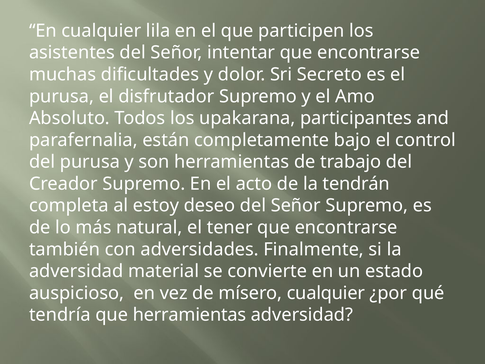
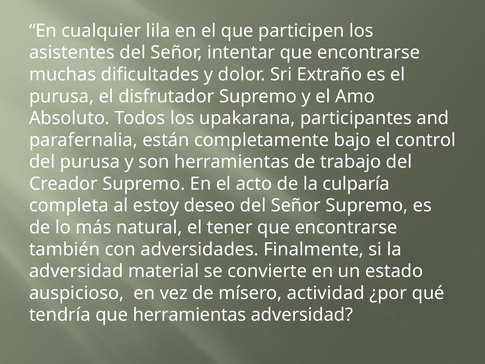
Secreto: Secreto -> Extraño (329, 74)
tendrán: tendrán -> culparía (356, 184)
mísero cualquier: cualquier -> actividad (326, 293)
